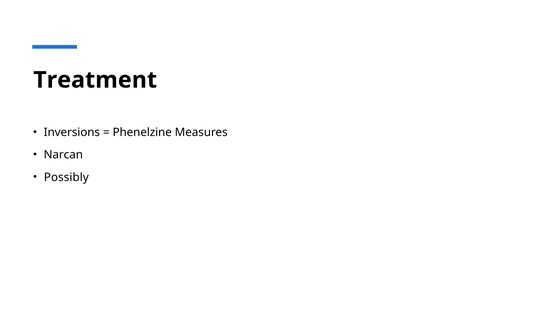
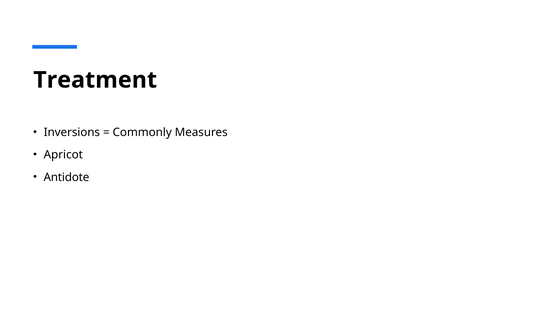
Phenelzine: Phenelzine -> Commonly (142, 132)
Narcan: Narcan -> Apricot (63, 155)
Possibly: Possibly -> Antidote (66, 177)
